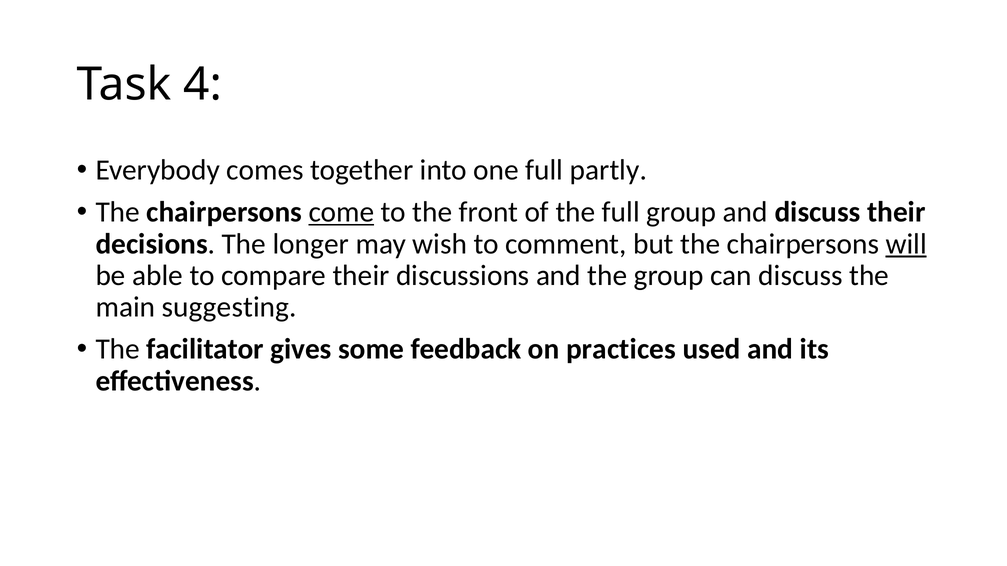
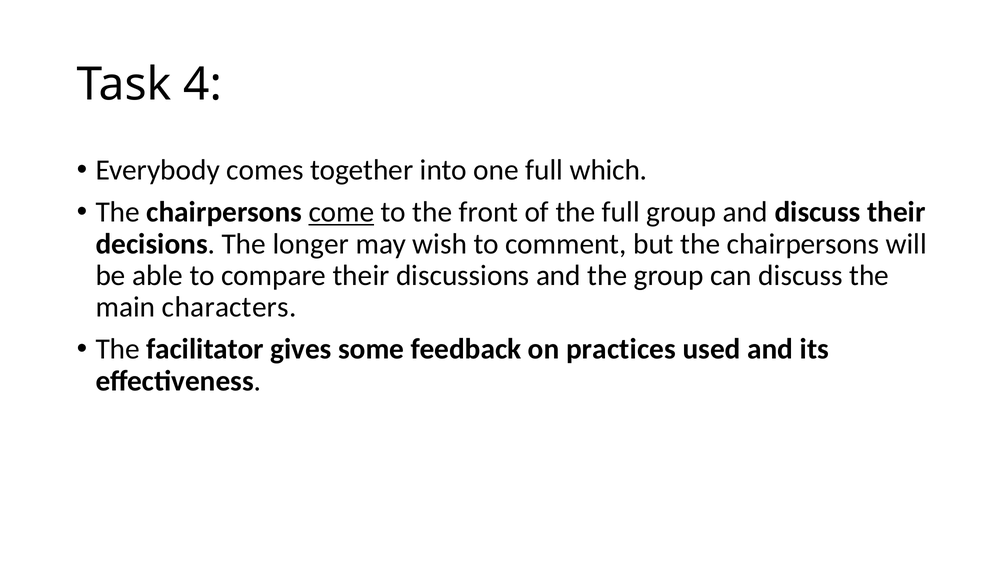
partly: partly -> which (608, 170)
will underline: present -> none (906, 244)
suggesting: suggesting -> characters (229, 307)
